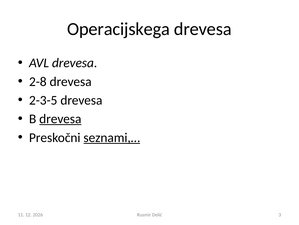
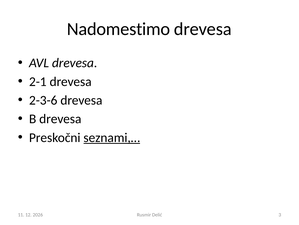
Operacijskega: Operacijskega -> Nadomestimo (119, 29)
2-8: 2-8 -> 2-1 (38, 81)
2-3-5: 2-3-5 -> 2-3-6 (43, 100)
drevesa underline: present -> none (60, 119)
